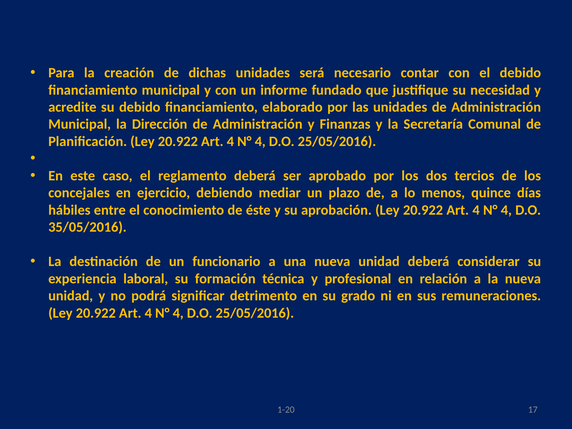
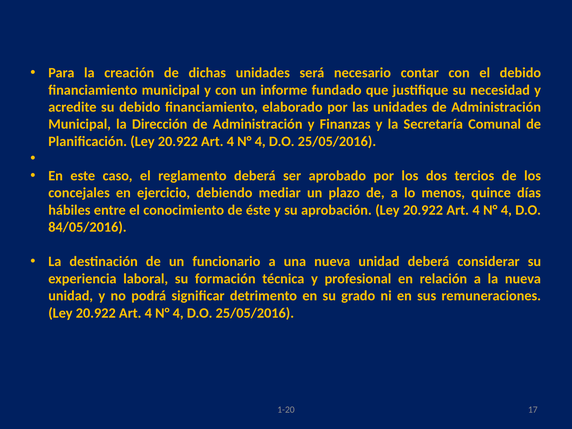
35/05/2016: 35/05/2016 -> 84/05/2016 (87, 227)
